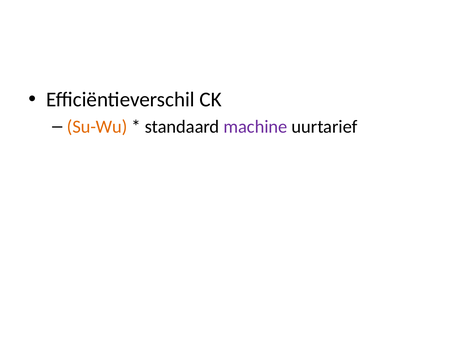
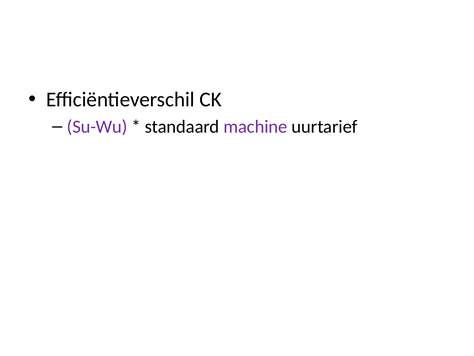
Su-Wu colour: orange -> purple (97, 127)
